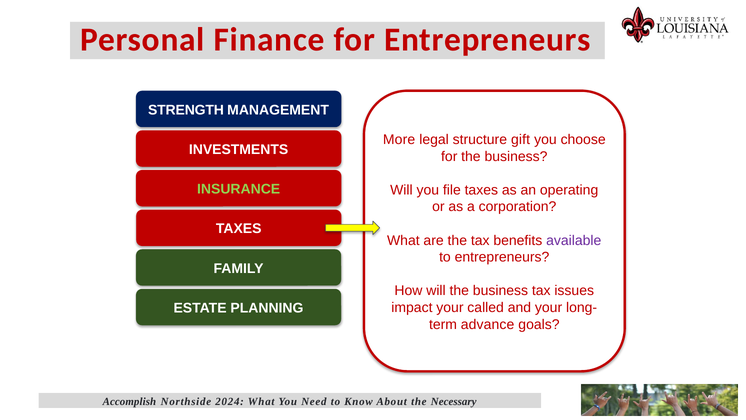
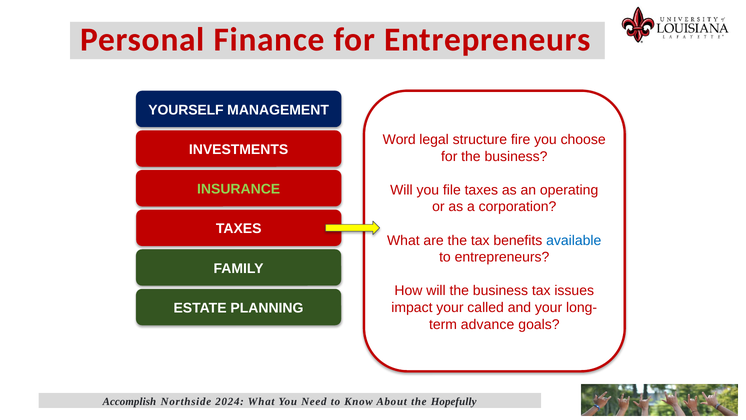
STRENGTH: STRENGTH -> YOURSELF (186, 110)
More: More -> Word (399, 139)
gift: gift -> fire (521, 139)
available colour: purple -> blue (574, 240)
Necessary: Necessary -> Hopefully (454, 401)
